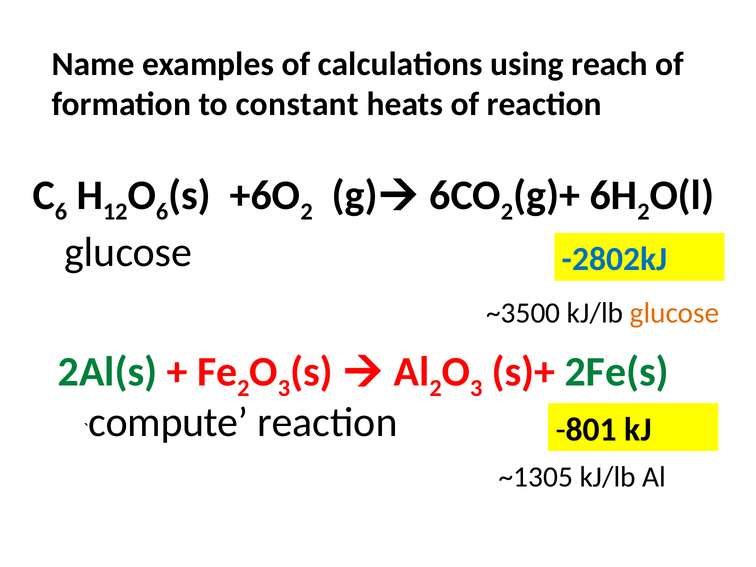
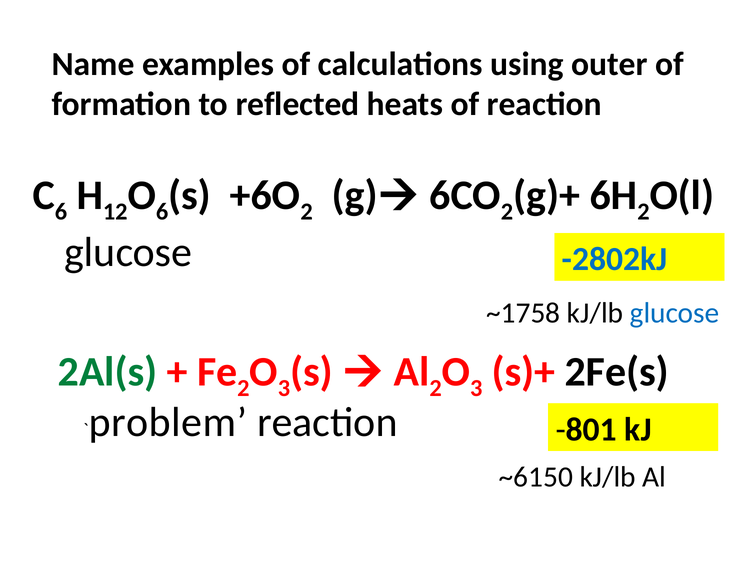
reach: reach -> outer (610, 64)
constant: constant -> reflected (297, 104)
~3500: ~3500 -> ~1758 (523, 313)
glucose colour: orange -> blue (675, 313)
2Fe(s colour: green -> black (617, 372)
compute: compute -> problem (168, 422)
~1305: ~1305 -> ~6150 (536, 477)
